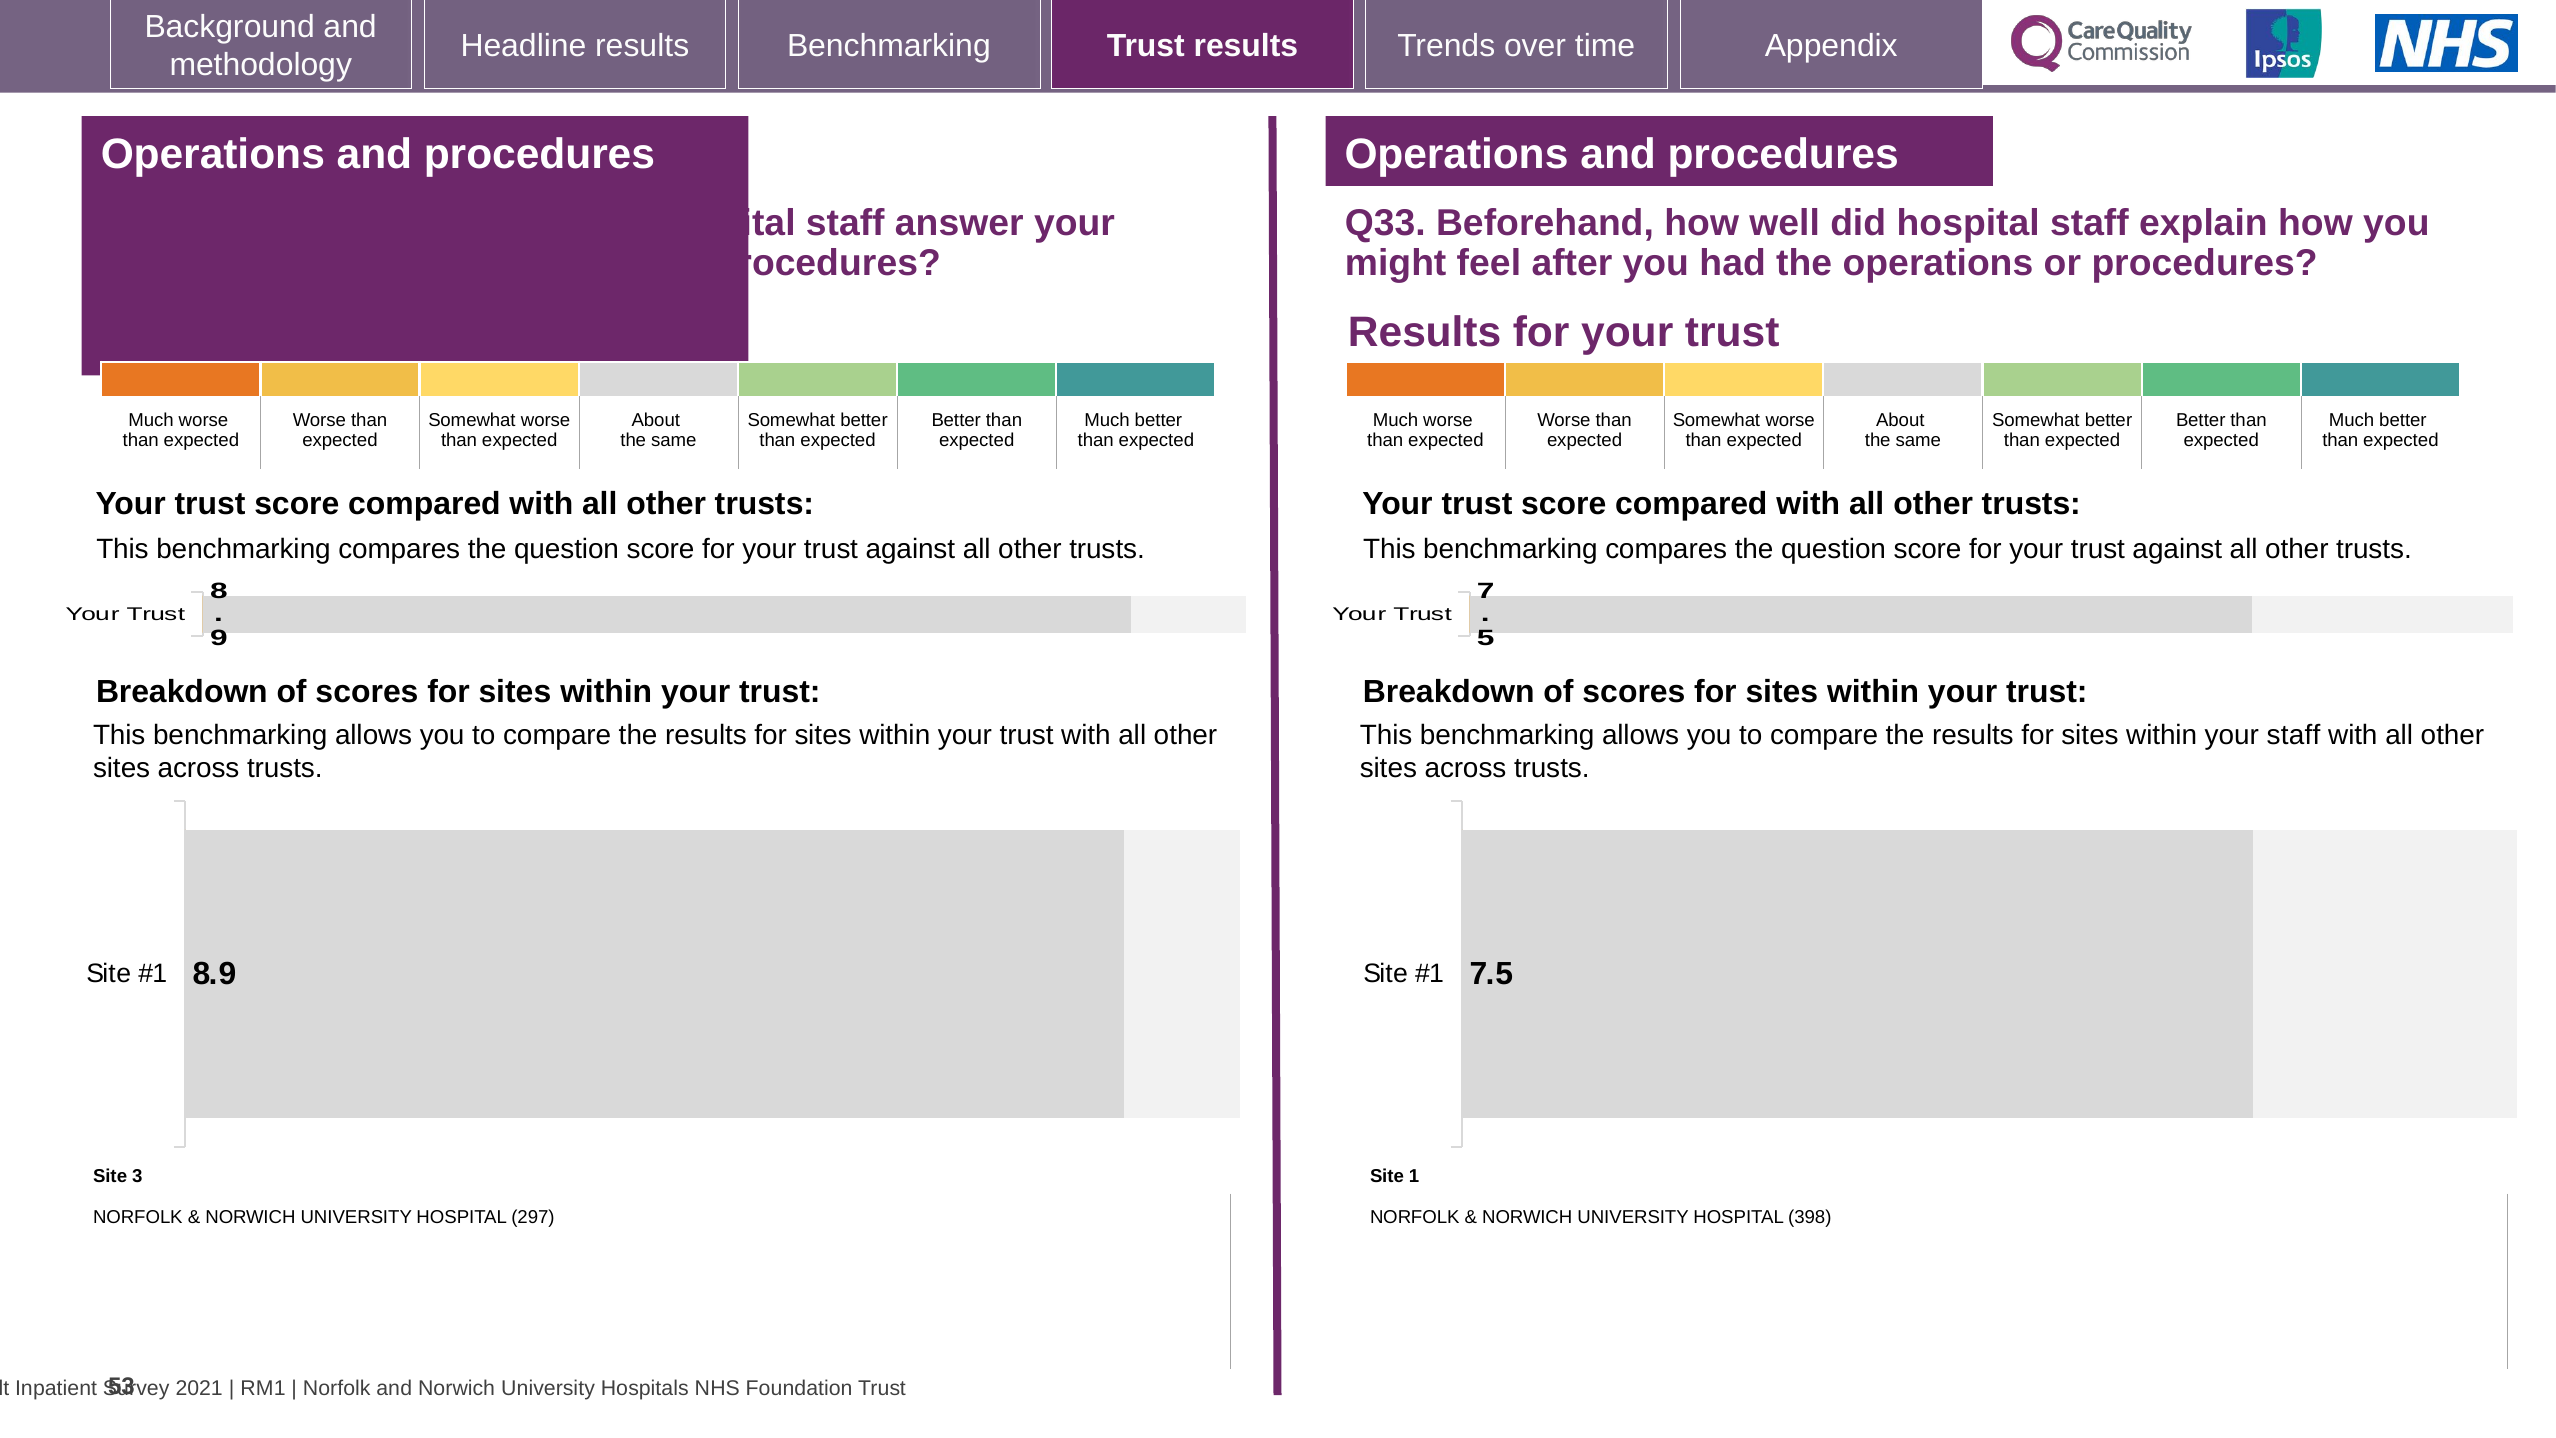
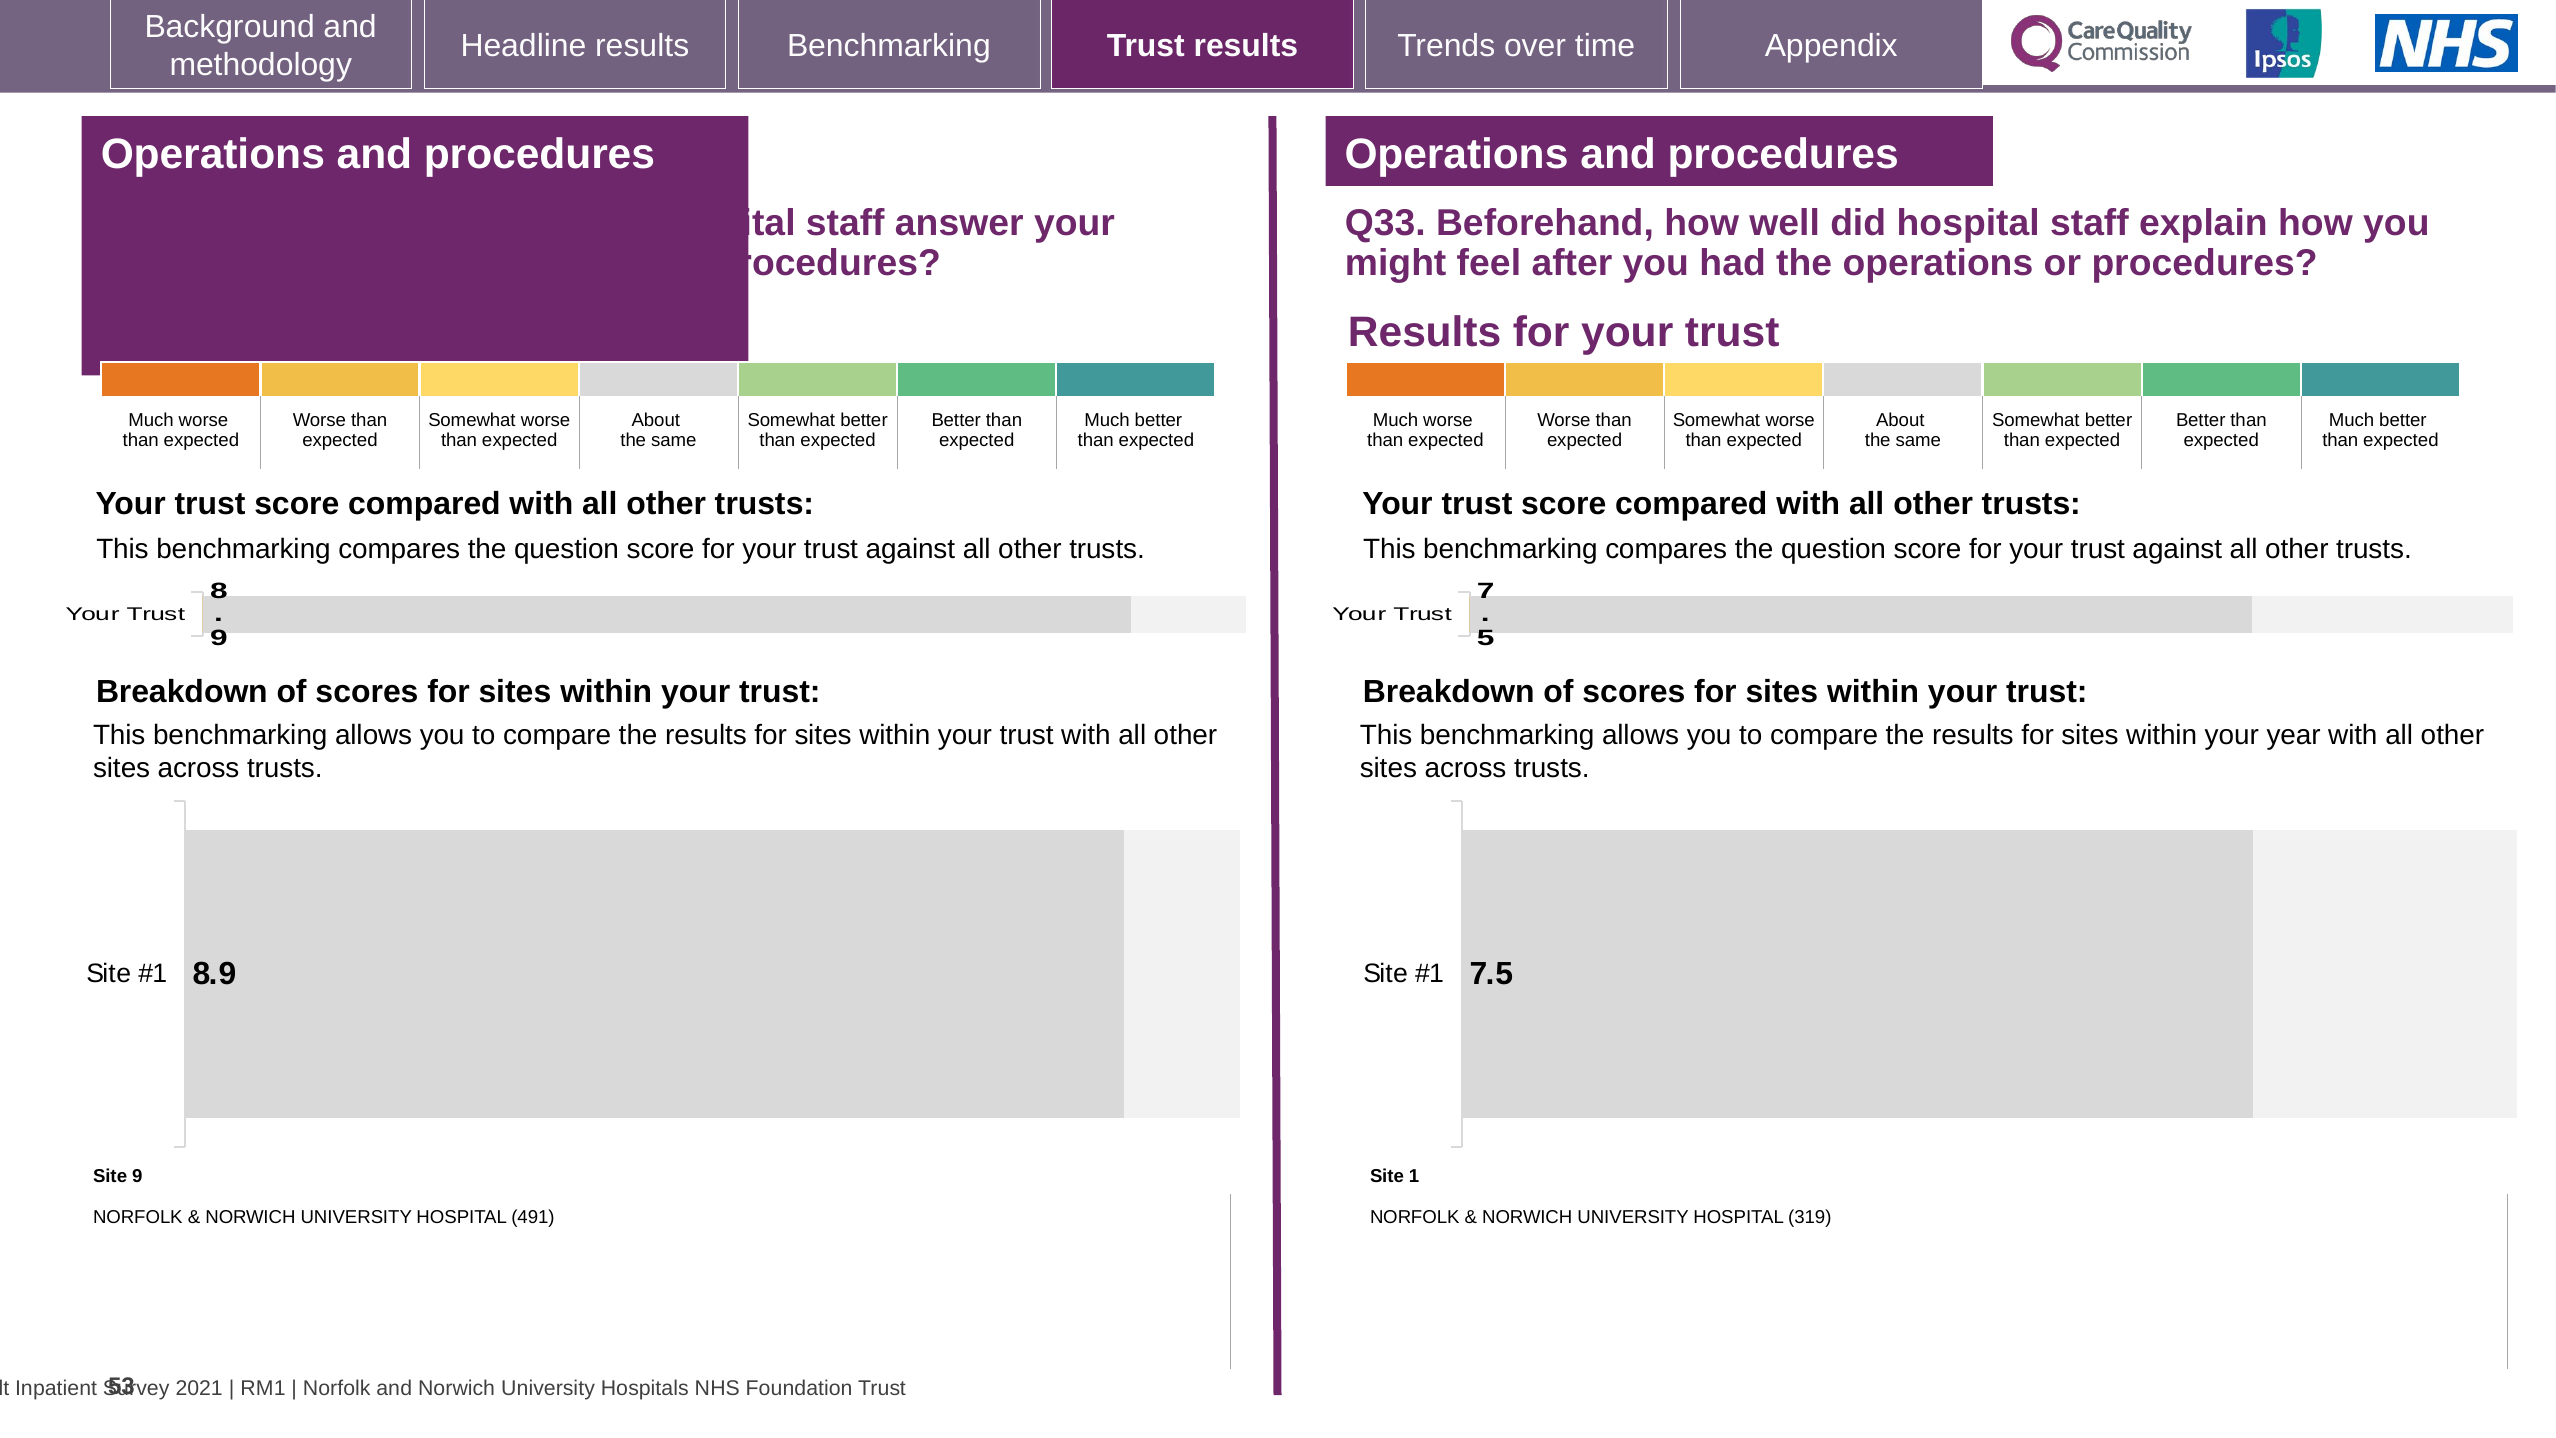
your staff: staff -> year (2294, 735)
Site 3: 3 -> 9 (137, 1176)
297: 297 -> 491 (533, 1217)
398: 398 -> 319 (1810, 1217)
